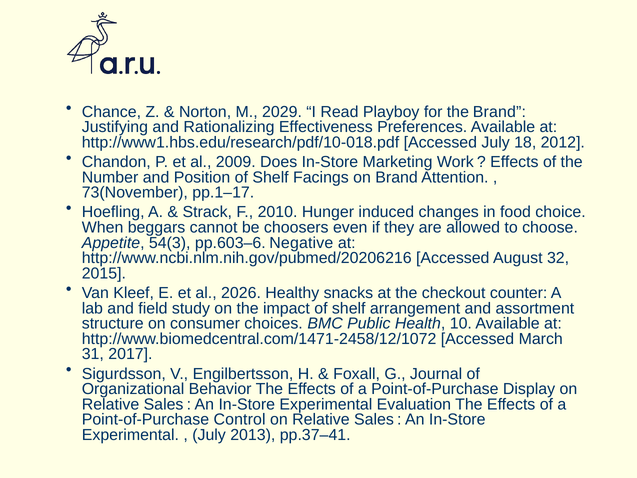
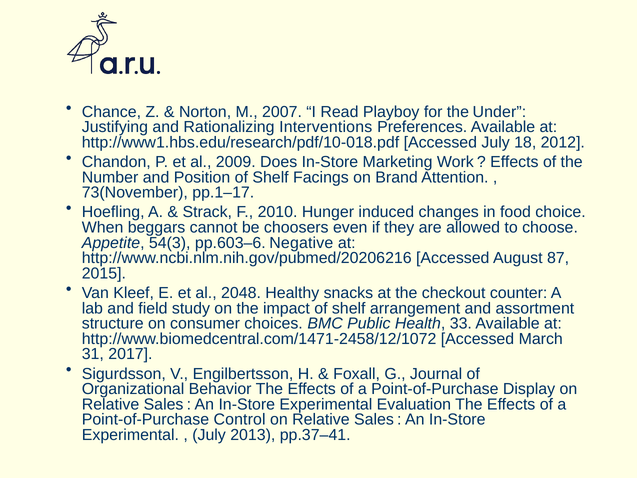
2029: 2029 -> 2007 (282, 112)
the Brand: Brand -> Under (499, 112)
Effectiveness: Effectiveness -> Interventions (326, 127)
32: 32 -> 87 (558, 258)
2026: 2026 -> 2048 (241, 293)
10: 10 -> 33 (461, 323)
